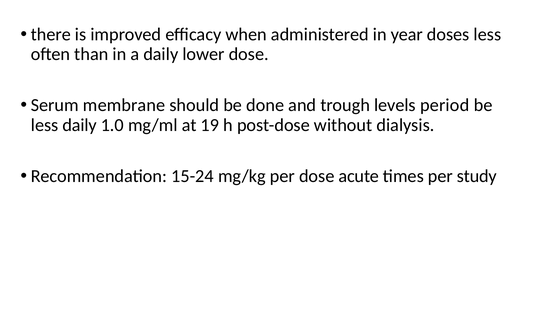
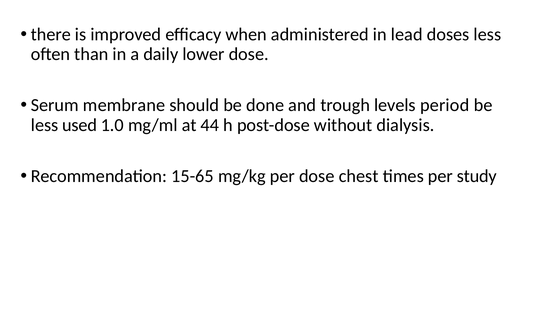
year: year -> lead (407, 34)
less daily: daily -> used (80, 125)
19: 19 -> 44 (210, 125)
15-24: 15-24 -> 15-65 (193, 176)
acute: acute -> chest (359, 176)
